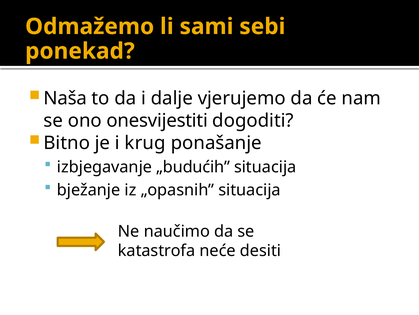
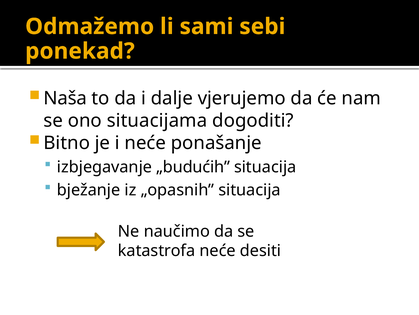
onesvijestiti: onesvijestiti -> situacijama (157, 120)
i krug: krug -> neće (145, 143)
